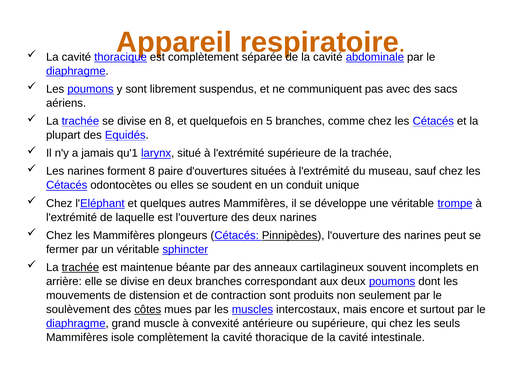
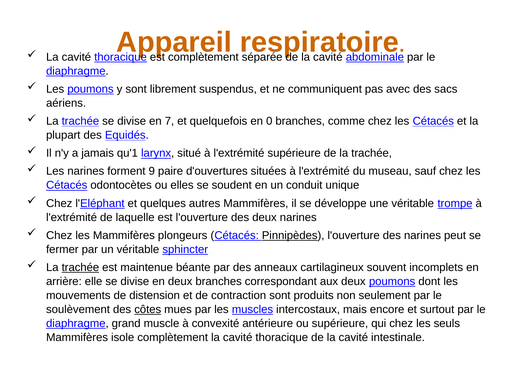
en 8: 8 -> 7 (169, 121)
5: 5 -> 0 (269, 121)
forment 8: 8 -> 9 (152, 171)
